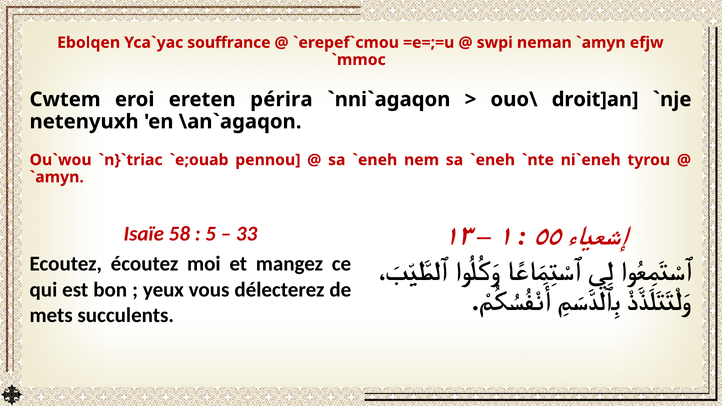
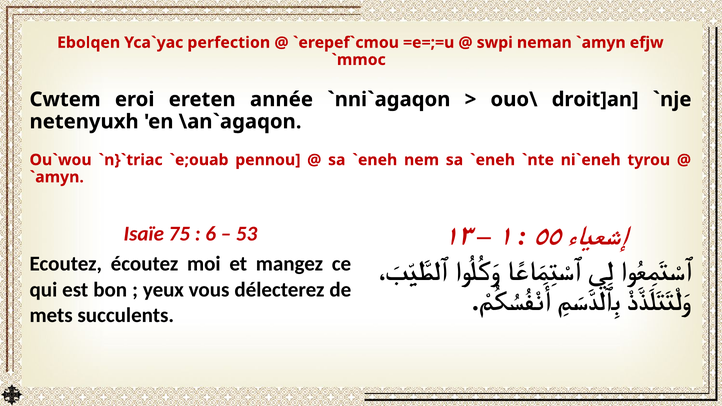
souffrance: souffrance -> perfection (229, 43)
périra: périra -> année (281, 99)
58: 58 -> 75 (179, 234)
5: 5 -> 6 (211, 234)
33: 33 -> 53 (247, 234)
